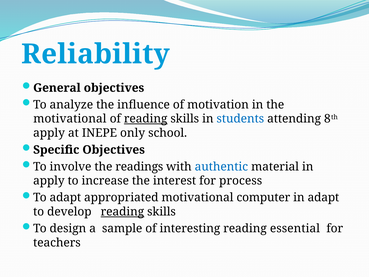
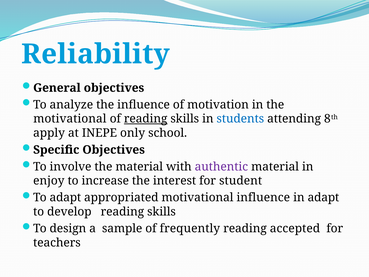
the readings: readings -> material (139, 166)
authentic colour: blue -> purple (221, 166)
apply: apply -> enjoy (49, 181)
process: process -> student (241, 181)
motivational computer: computer -> influence (263, 197)
reading underline: present -> none (122, 212)
interesting: interesting -> frequently (190, 228)
essential: essential -> accepted (295, 228)
